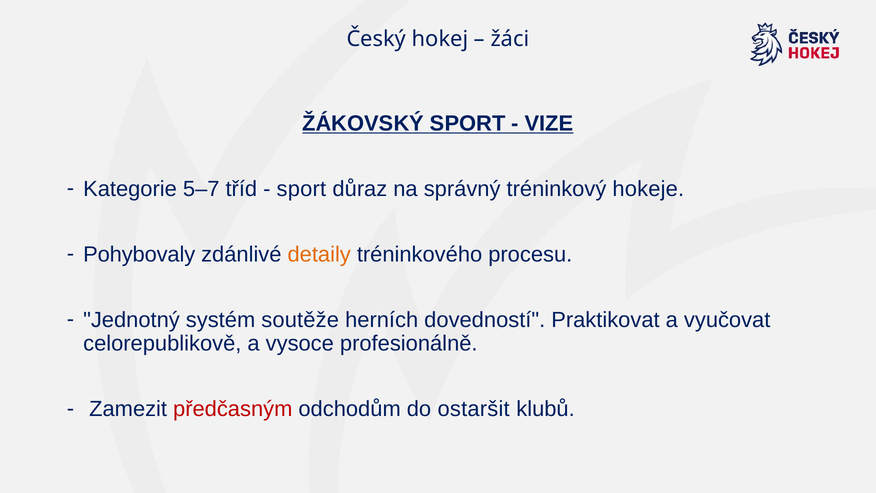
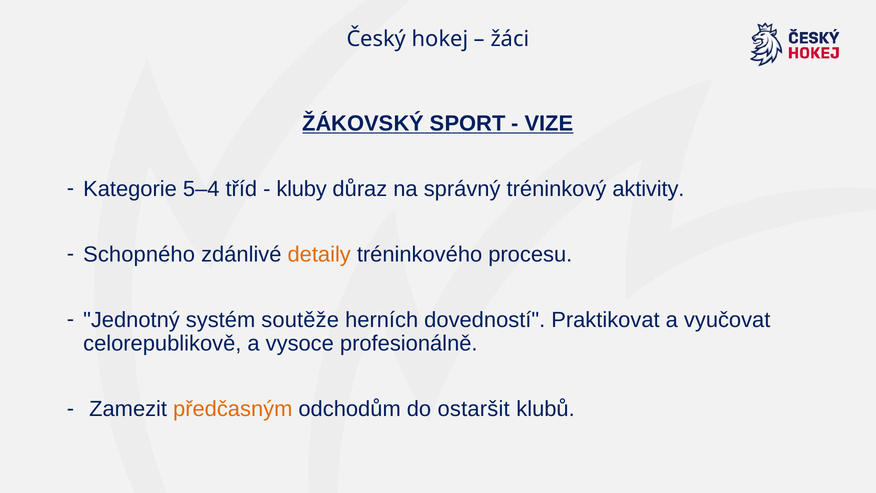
5–7: 5–7 -> 5–4 (201, 189)
sport: sport -> kluby (302, 189)
hokeje: hokeje -> aktivity (648, 189)
Pohybovaly: Pohybovaly -> Schopného (139, 254)
předčasným colour: red -> orange (233, 409)
